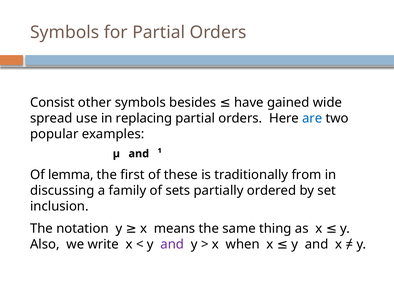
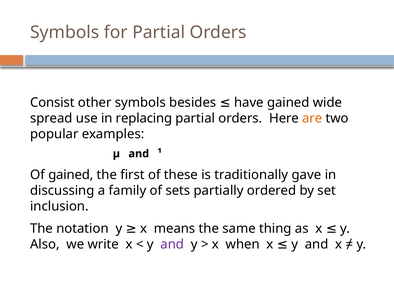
are colour: blue -> orange (312, 118)
Of lemma: lemma -> gained (71, 175)
from: from -> gave (306, 175)
